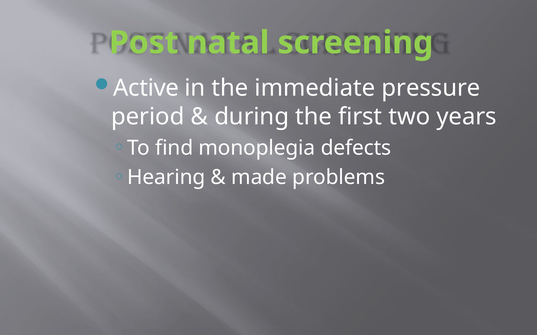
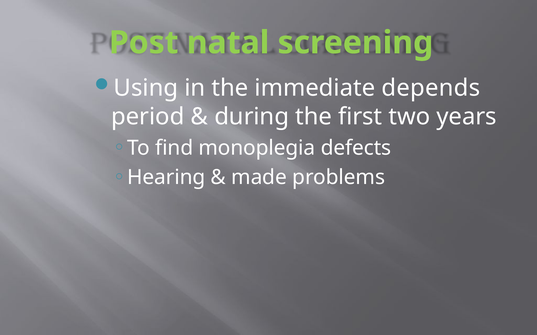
Active: Active -> Using (146, 88)
pressure: pressure -> depends (431, 88)
